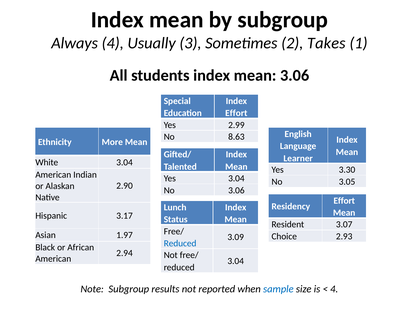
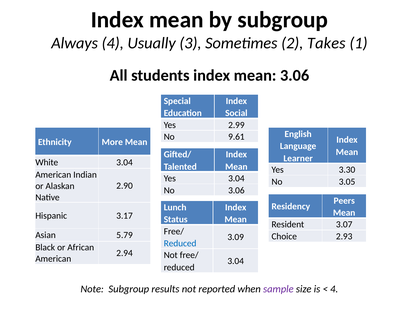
Effort: Effort -> Social (236, 113)
8.63: 8.63 -> 9.61 (236, 137)
Effort: Effort -> Peers (344, 201)
1.97: 1.97 -> 5.79 (125, 235)
sample colour: blue -> purple (278, 289)
